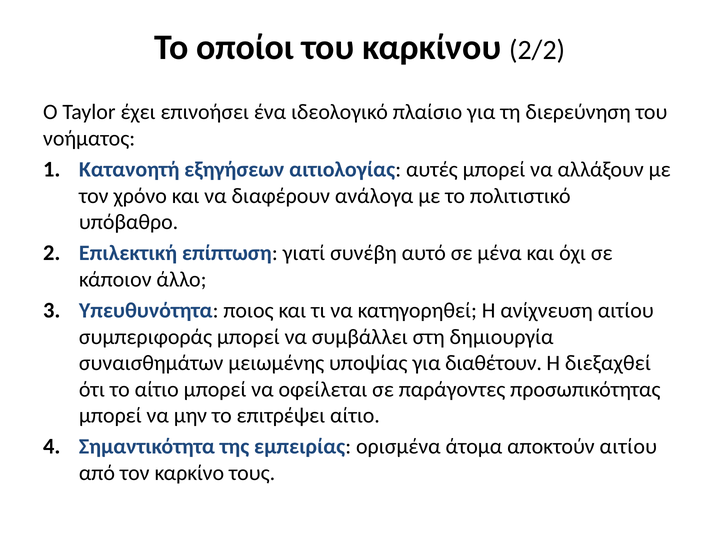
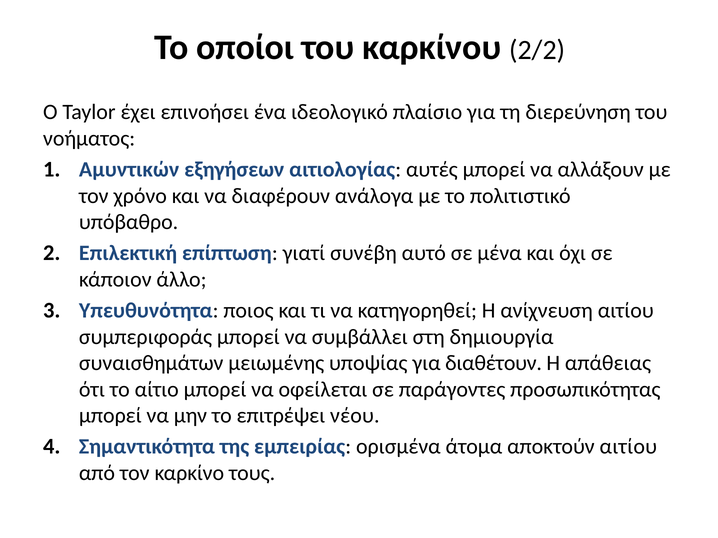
Κατανοητή: Κατανοητή -> Αμυντικών (129, 170)
διεξαχθεί: διεξαχθεί -> απάθειας (608, 363)
επιτρέψει αίτιο: αίτιο -> νέου (355, 416)
